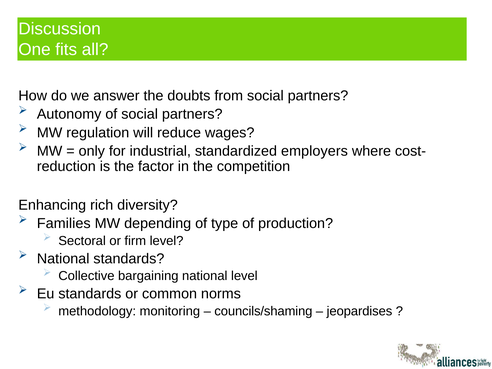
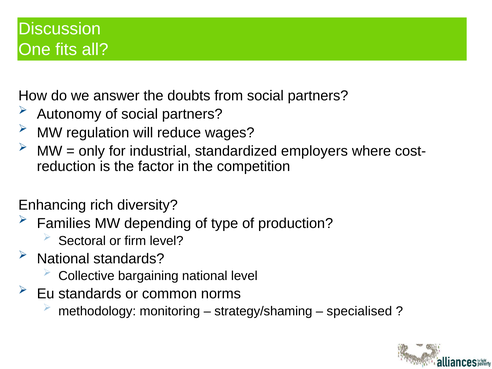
councils/shaming: councils/shaming -> strategy/shaming (263, 311)
jeopardises: jeopardises -> specialised (359, 311)
